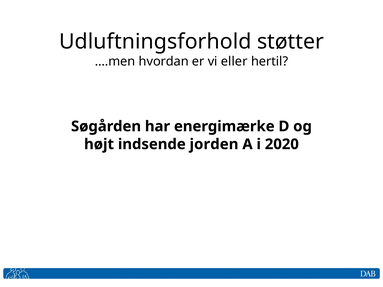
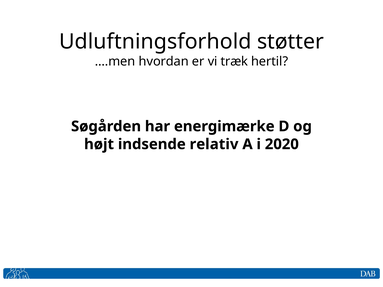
eller: eller -> træk (234, 62)
jorden: jorden -> relativ (214, 144)
